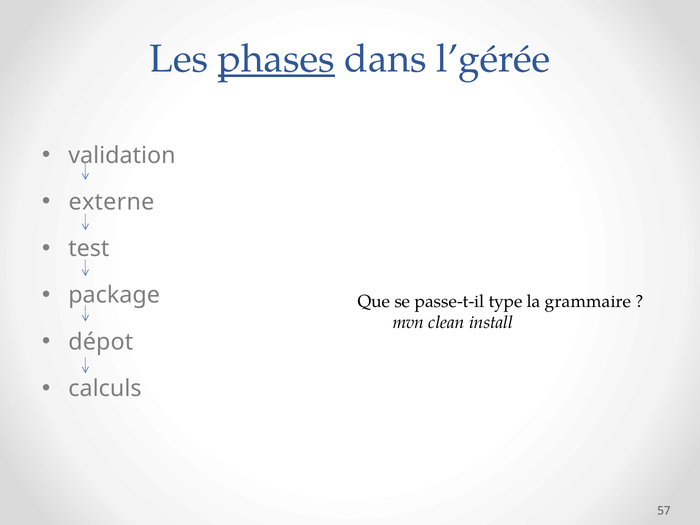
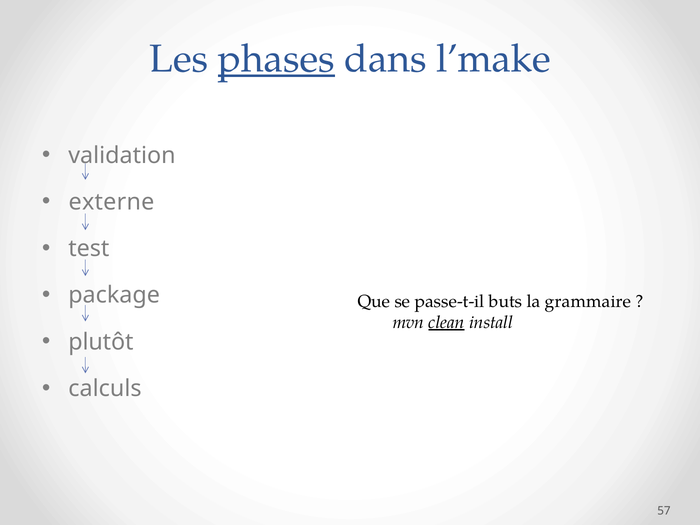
l’gérée: l’gérée -> l’make (494, 59)
type: type -> buts (506, 301)
clean underline: none -> present (447, 322)
dépot: dépot -> plutôt (101, 342)
